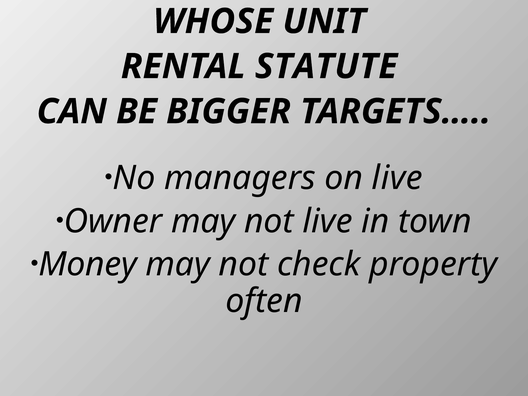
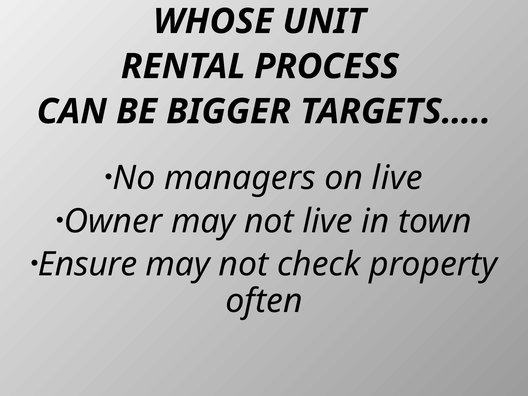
STATUTE: STATUTE -> PROCESS (327, 67)
Money: Money -> Ensure (88, 264)
